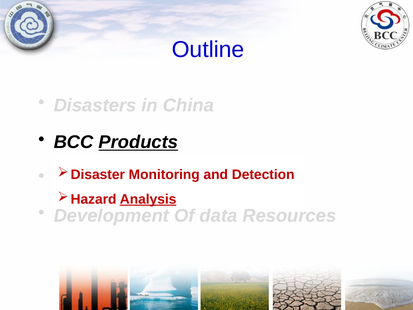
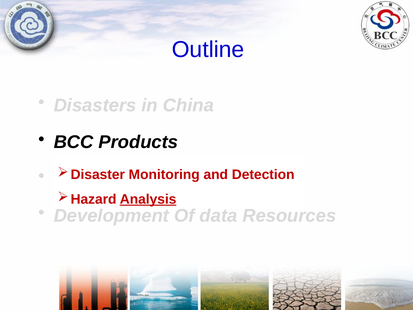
Products underline: present -> none (138, 142)
